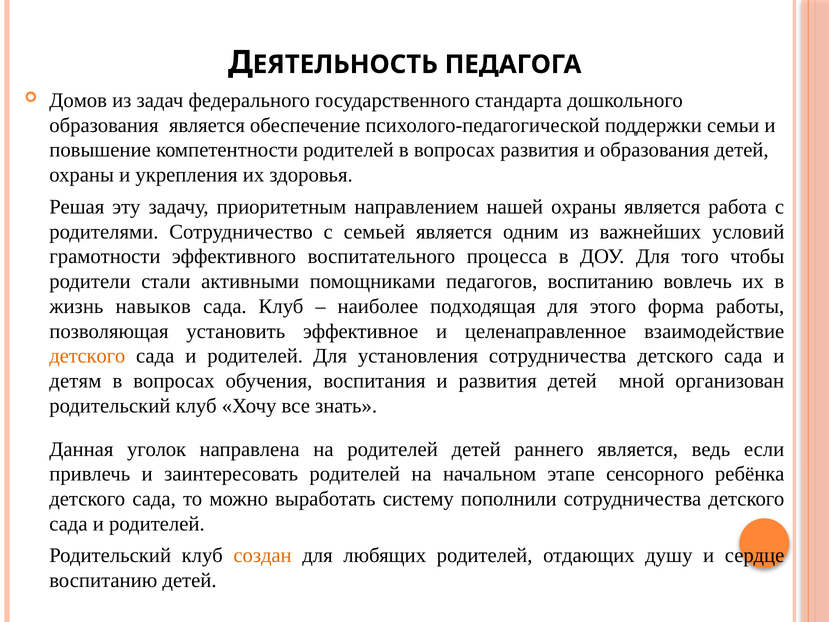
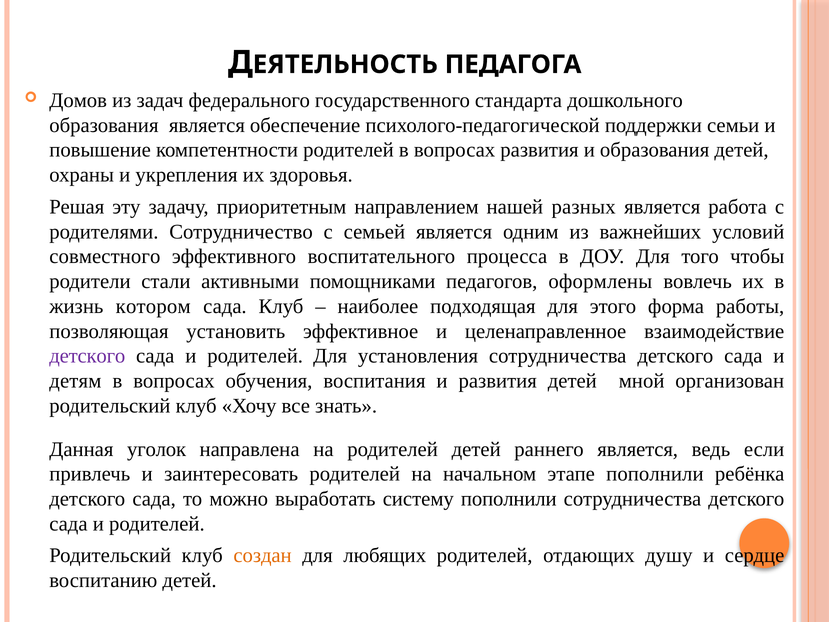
нашей охраны: охраны -> разных (584, 207)
грамотности: грамотности -> совместного (105, 256)
педагогов воспитанию: воспитанию -> оформлены (600, 281)
навыков: навыков -> котором (153, 306)
детского colour: orange -> purple (87, 356)
этапе сенсорного: сенсорного -> пополнили (655, 474)
